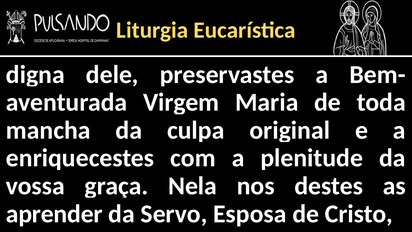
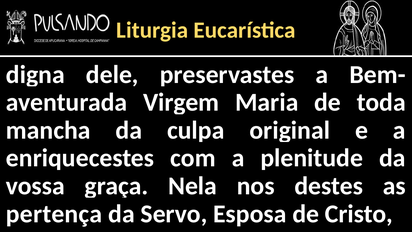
aprender: aprender -> pertença (54, 214)
